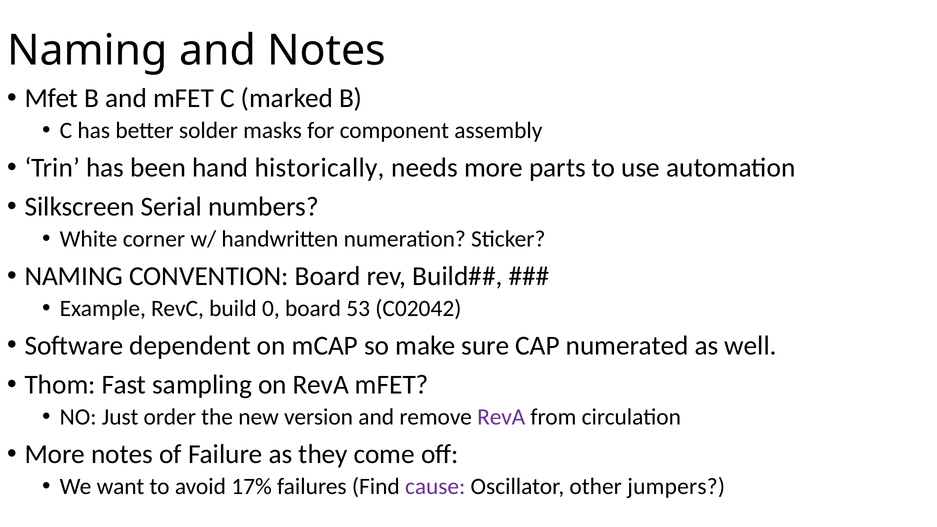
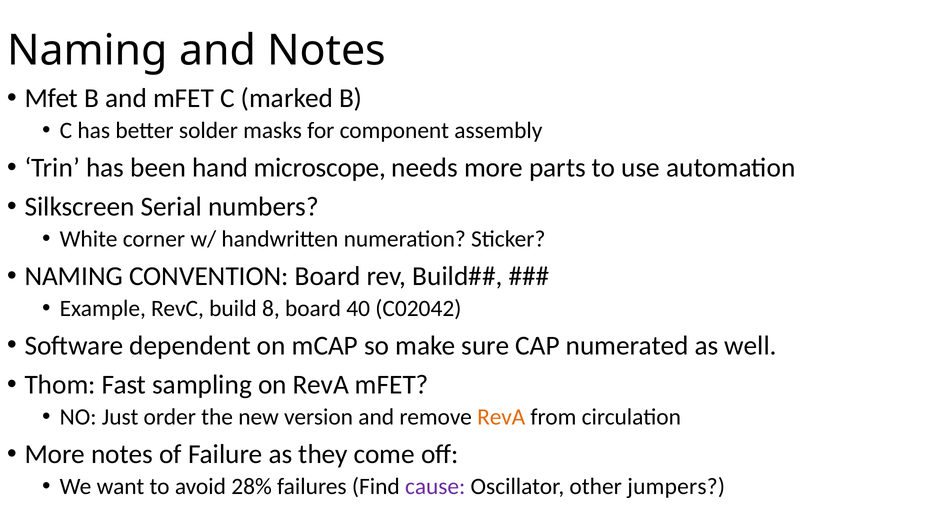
historically: historically -> microscope (320, 168)
0: 0 -> 8 (271, 308)
53: 53 -> 40 (358, 308)
RevA colour: purple -> orange (501, 417)
17%: 17% -> 28% (252, 486)
